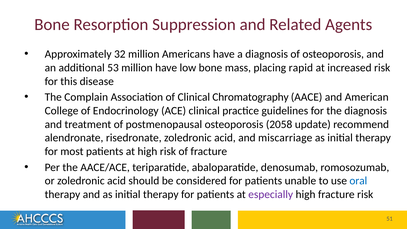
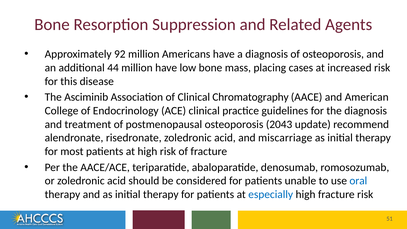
32: 32 -> 92 (120, 54)
53: 53 -> 44 (113, 68)
rapid: rapid -> cases (301, 68)
Complain: Complain -> Asciminib (86, 97)
2058: 2058 -> 2043 (279, 124)
especially colour: purple -> blue (271, 194)
